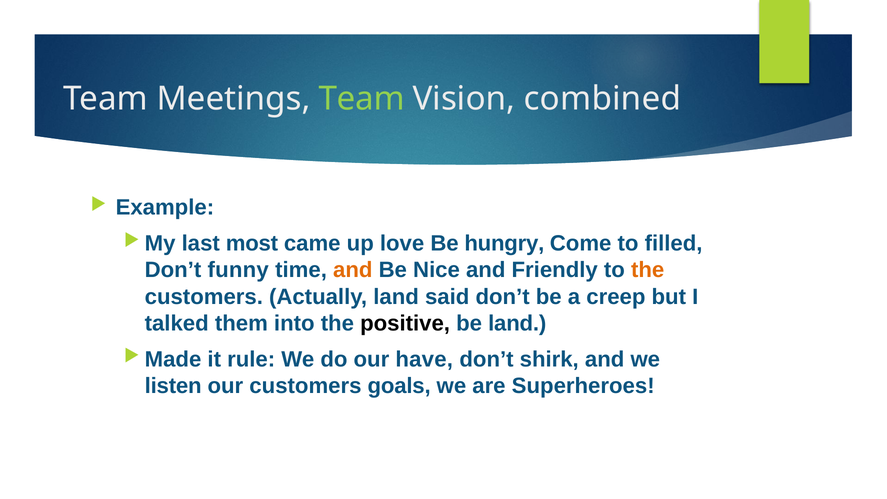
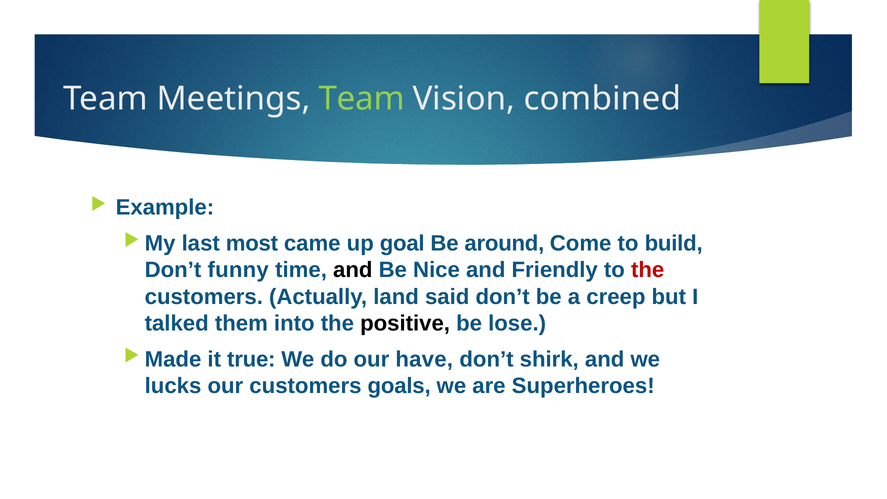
love: love -> goal (402, 243)
hungry: hungry -> around (504, 243)
filled: filled -> build (674, 243)
and colour: orange -> black (353, 270)
the colour: orange -> red (648, 270)
be land: land -> lose (517, 323)
rule: rule -> true (251, 359)
listen: listen -> lucks (173, 386)
